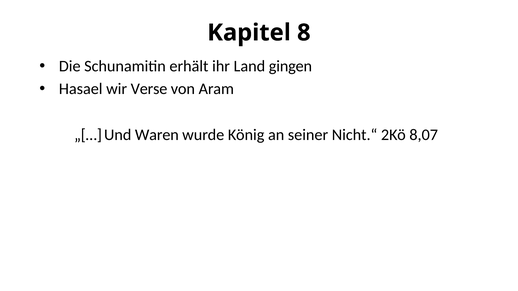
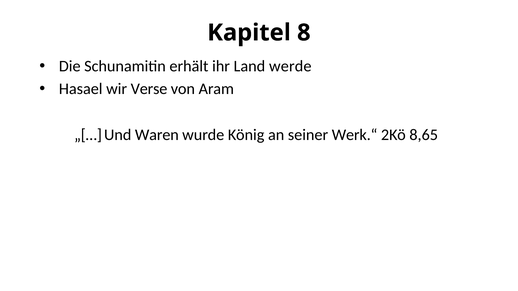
gingen: gingen -> werde (290, 66)
Nicht.“: Nicht.“ -> Werk.“ (355, 135)
8,07: 8,07 -> 8,65 (424, 135)
